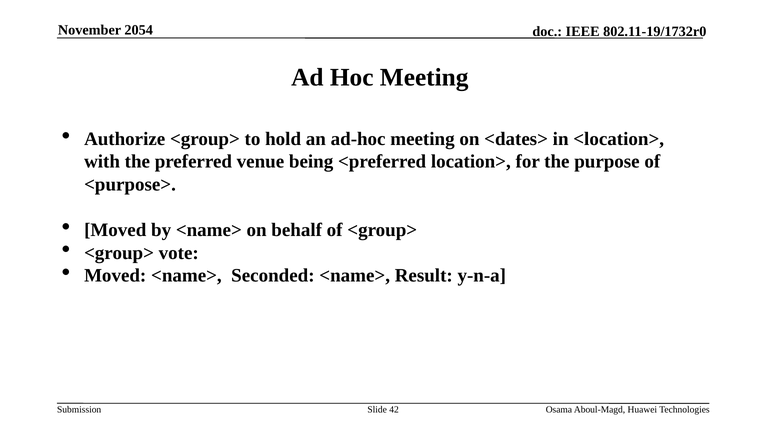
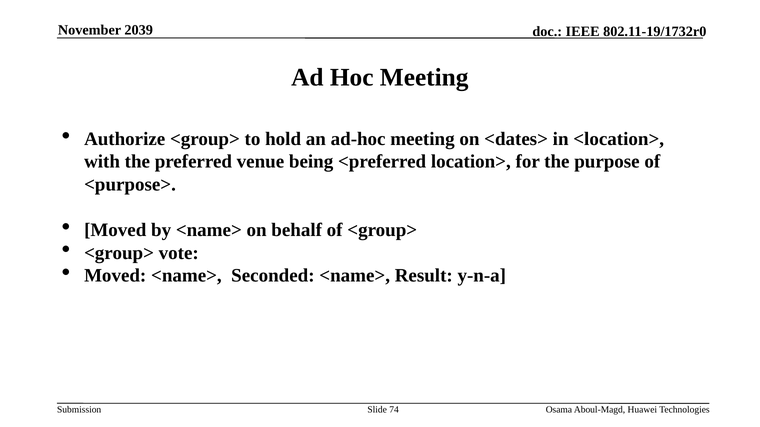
2054: 2054 -> 2039 (139, 30)
42: 42 -> 74 (394, 410)
